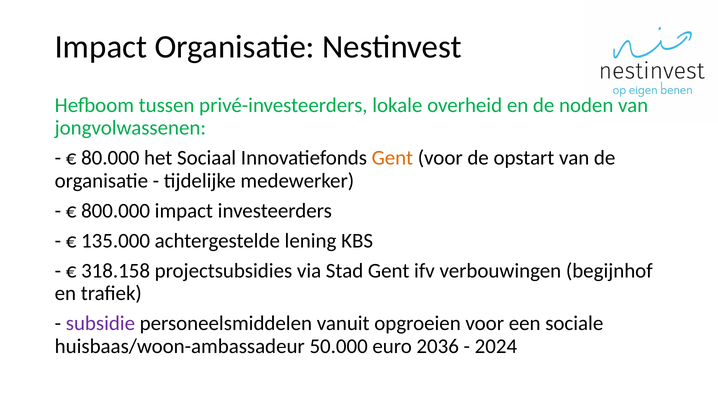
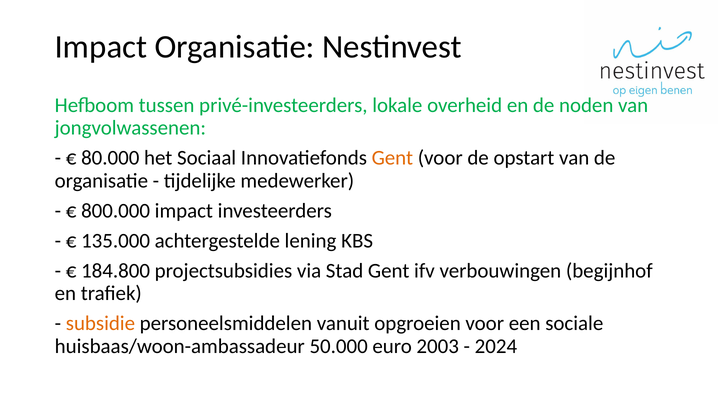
318.158: 318.158 -> 184.800 (116, 271)
subsidie colour: purple -> orange (100, 323)
2036: 2036 -> 2003 (438, 346)
